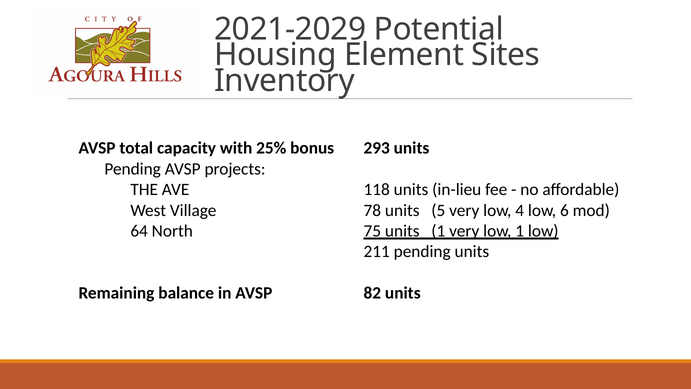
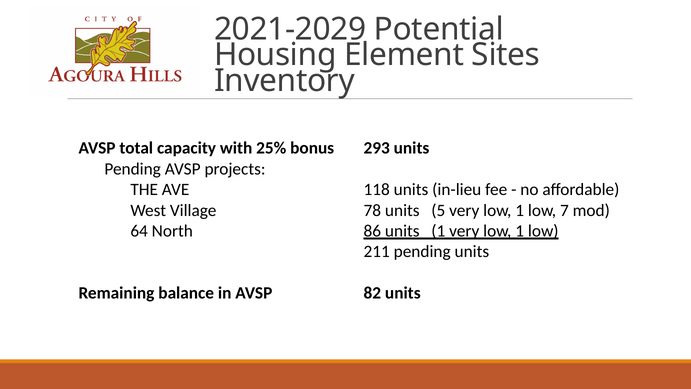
5 very low 4: 4 -> 1 (520, 210)
6: 6 -> 7 (564, 210)
75: 75 -> 86 (372, 231)
